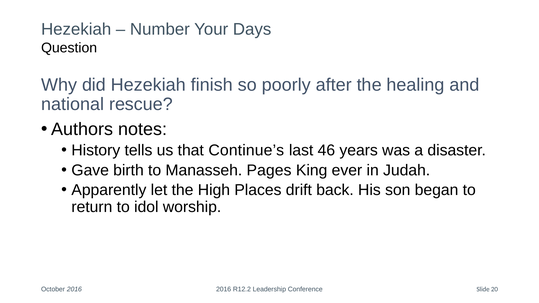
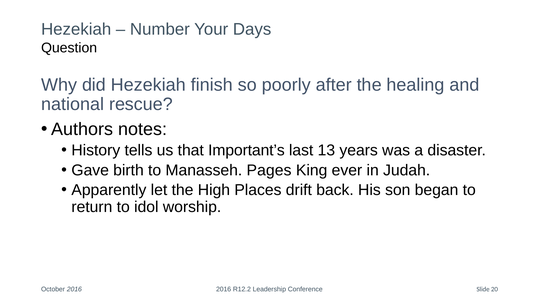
Continue’s: Continue’s -> Important’s (246, 150)
46: 46 -> 13 (326, 150)
